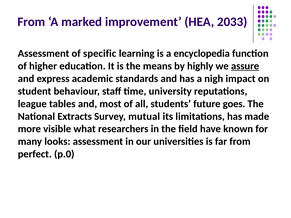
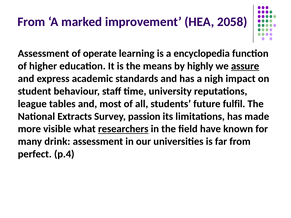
2033: 2033 -> 2058 (232, 22)
specific: specific -> operate (100, 53)
goes: goes -> fulfil (234, 104)
mutual: mutual -> passion (144, 116)
researchers underline: none -> present (123, 129)
looks: looks -> drink (57, 142)
p.0: p.0 -> p.4 (64, 154)
